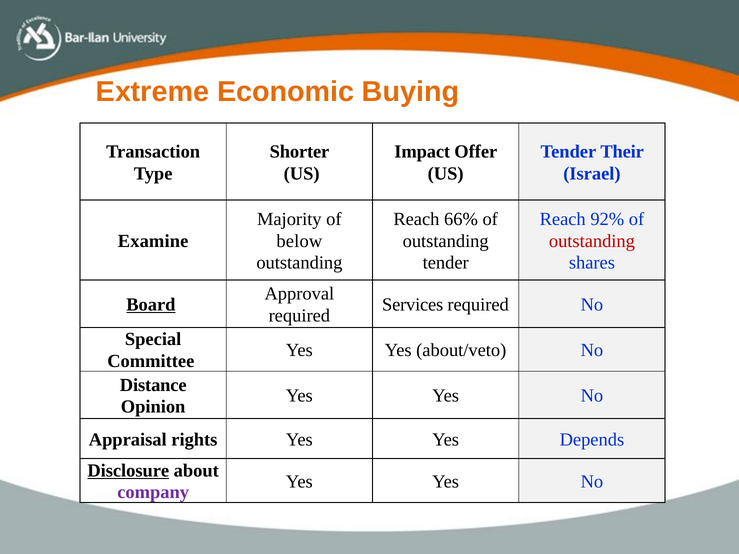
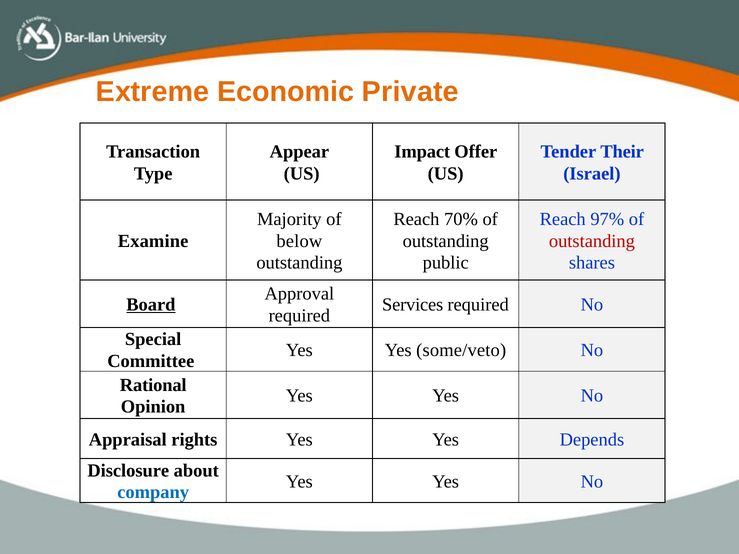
Buying: Buying -> Private (410, 92)
Shorter: Shorter -> Appear (299, 152)
66%: 66% -> 70% (461, 219)
92%: 92% -> 97% (607, 219)
tender: tender -> public (446, 263)
about/veto: about/veto -> some/veto (461, 350)
Distance: Distance -> Rational (153, 385)
Disclosure underline: present -> none (128, 471)
company colour: purple -> blue (153, 493)
